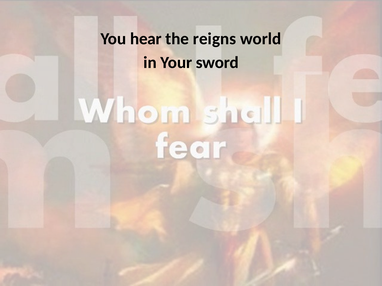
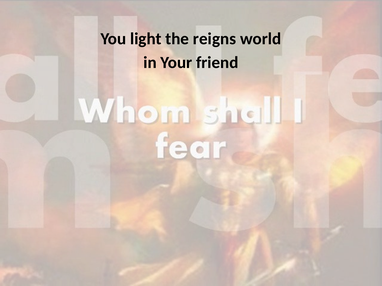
hear: hear -> light (146, 39)
sword: sword -> friend (217, 63)
